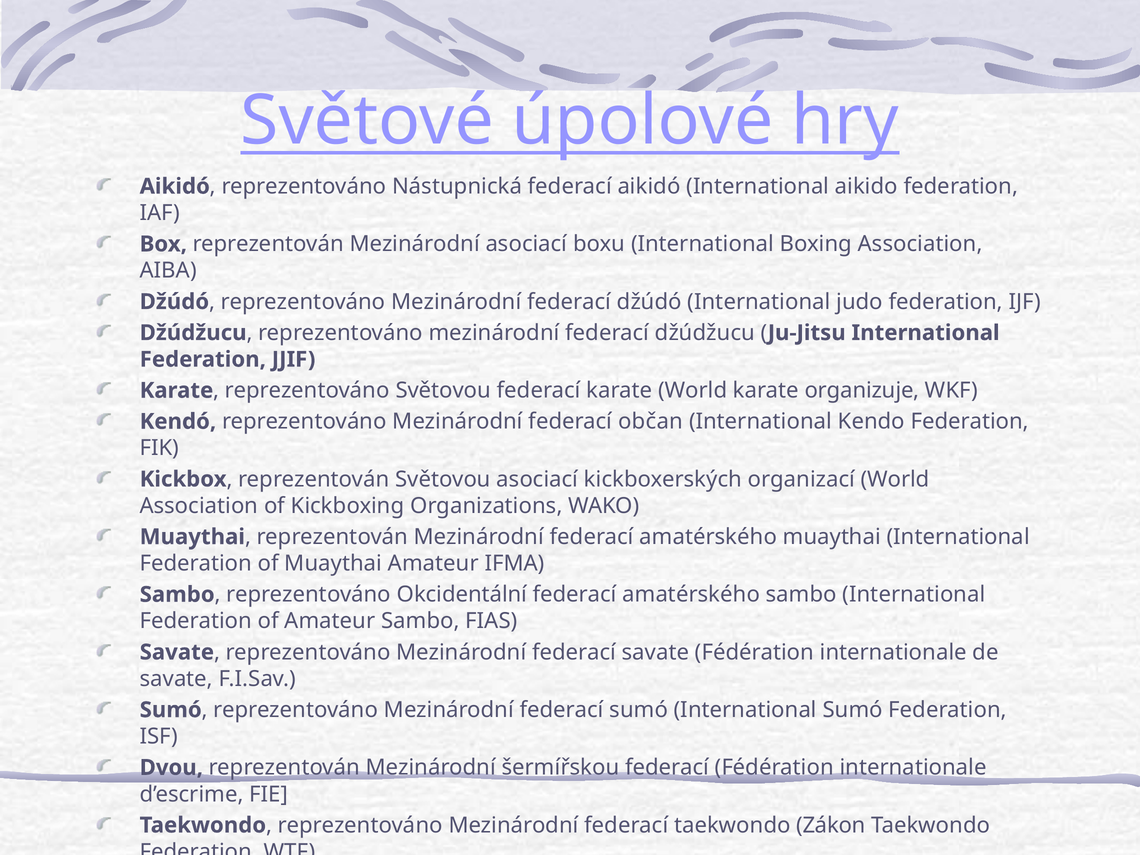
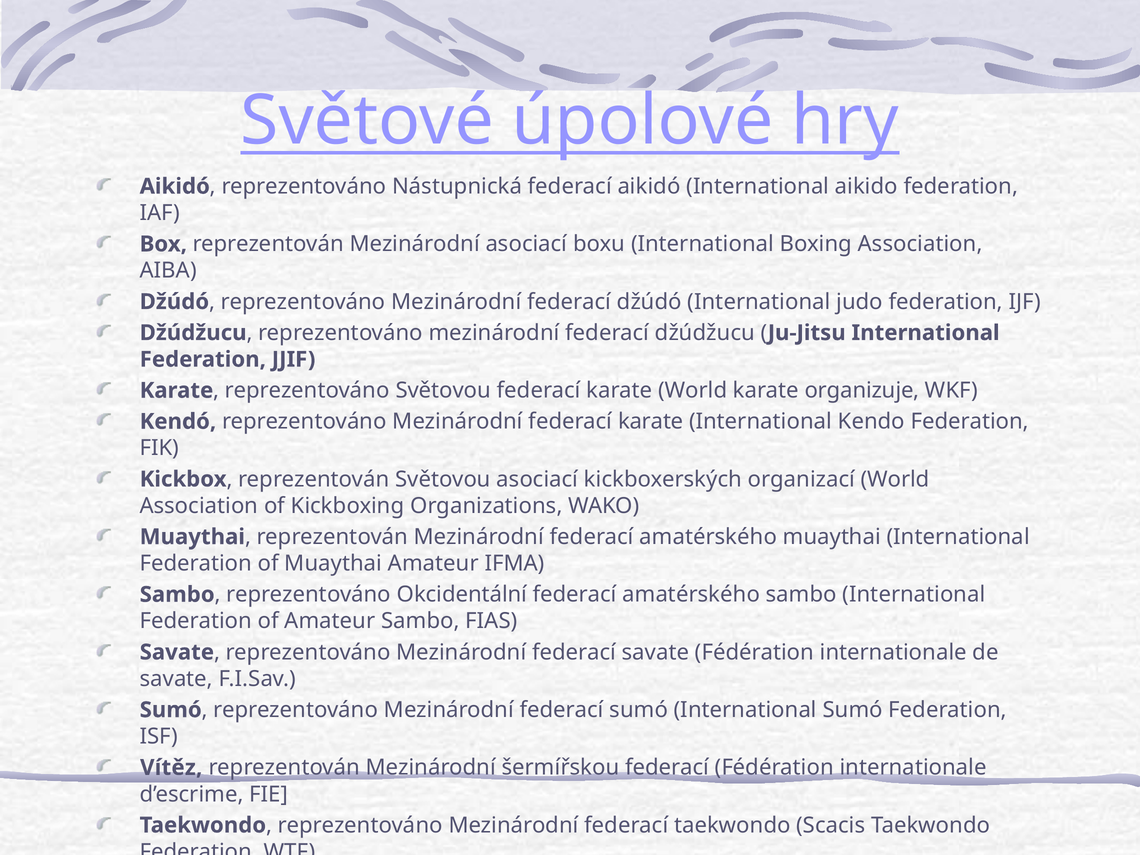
Mezinárodní federací občan: občan -> karate (651, 422)
Dvou: Dvou -> Vítěz (171, 768)
Zákon: Zákon -> Scacis (831, 825)
